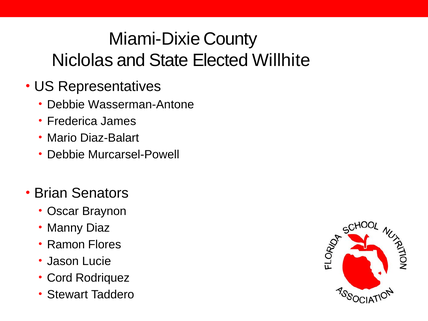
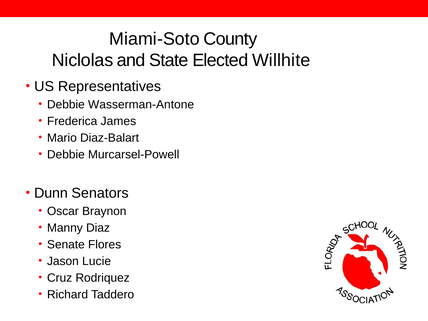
Miami-Dixie: Miami-Dixie -> Miami-Soto (154, 39)
Brian: Brian -> Dunn (51, 193)
Ramon: Ramon -> Senate (66, 244)
Cord: Cord -> Cruz (60, 278)
Stewart: Stewart -> Richard (68, 294)
